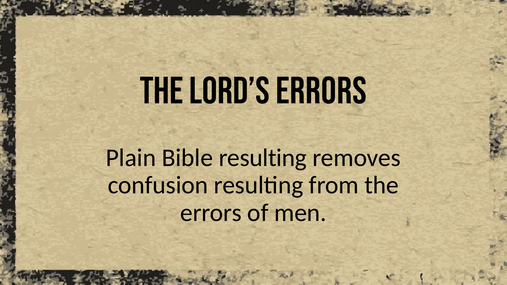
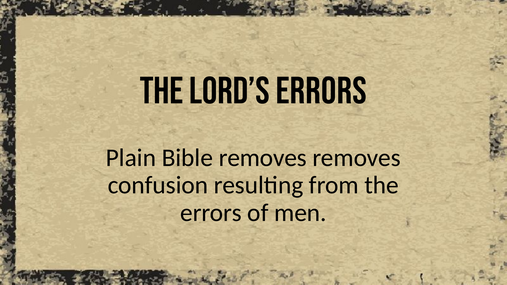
Bible resulting: resulting -> removes (263, 158)
